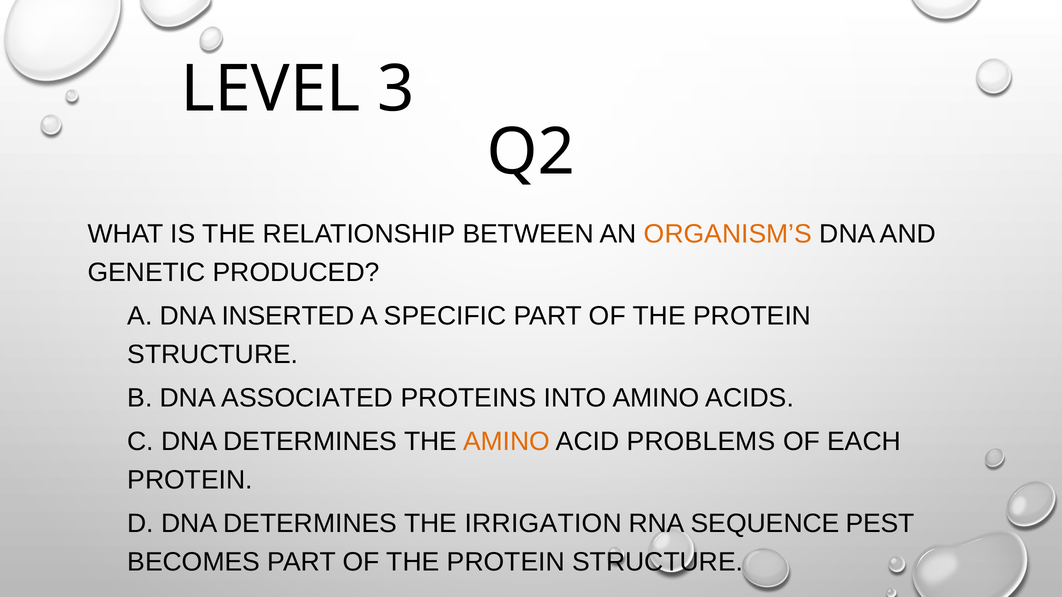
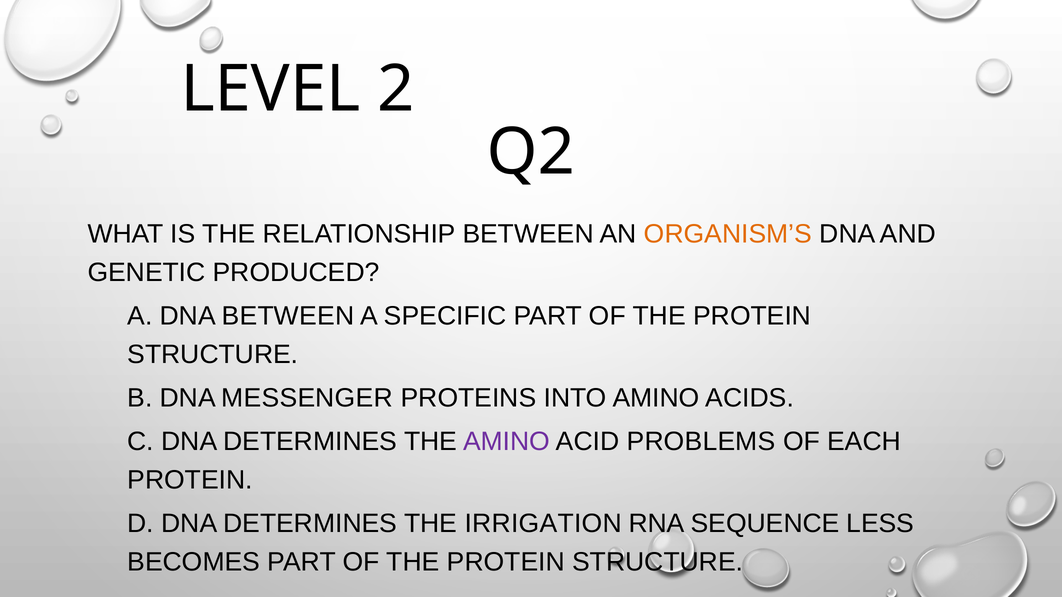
3: 3 -> 2 (396, 89)
DNA INSERTED: INSERTED -> BETWEEN (288, 316)
ASSOCIATED: ASSOCIATED -> MESSENGER (307, 398)
AMINO colour: orange -> purple (507, 442)
PEST: PEST -> LESS (880, 524)
